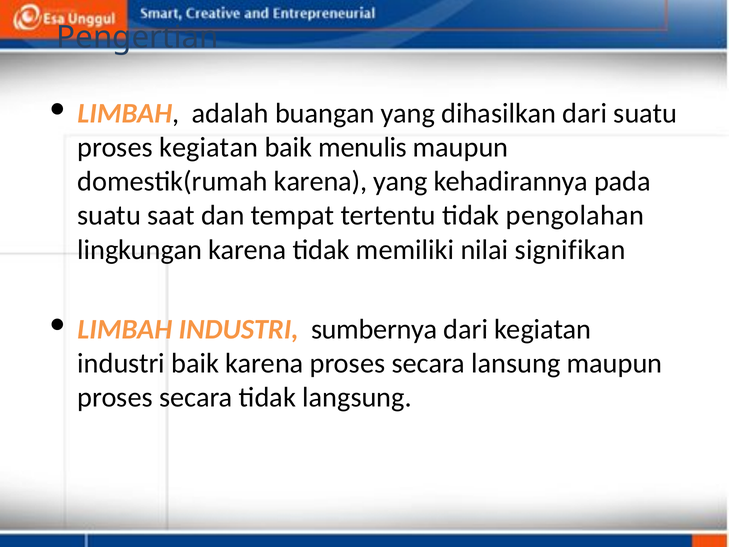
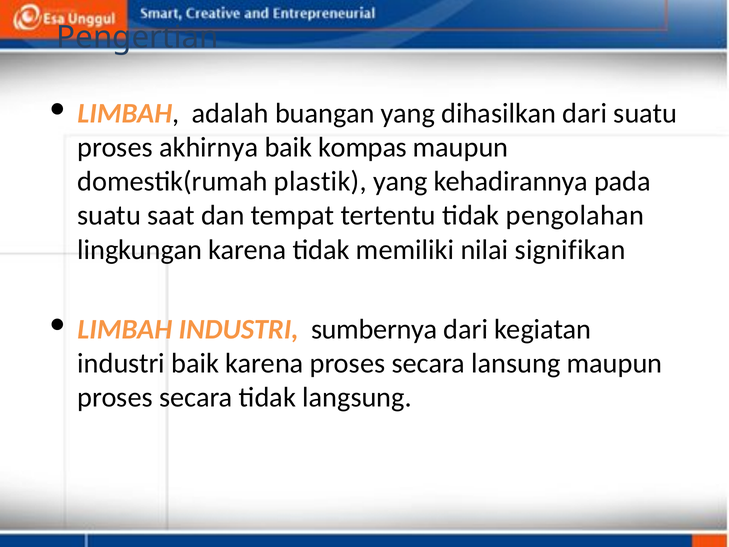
proses kegiatan: kegiatan -> akhirnya (209, 147)
menulis: menulis -> kompas (363, 147)
domestik(rumah karena: karena -> plastik (320, 181)
